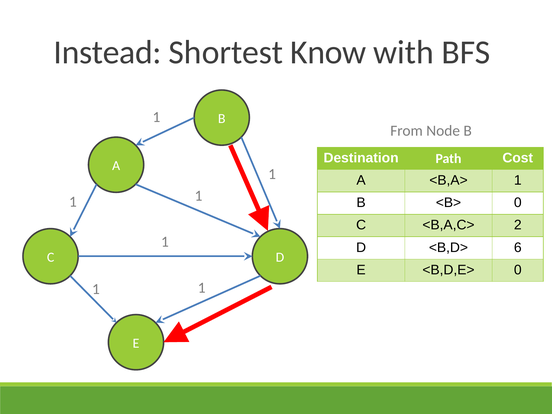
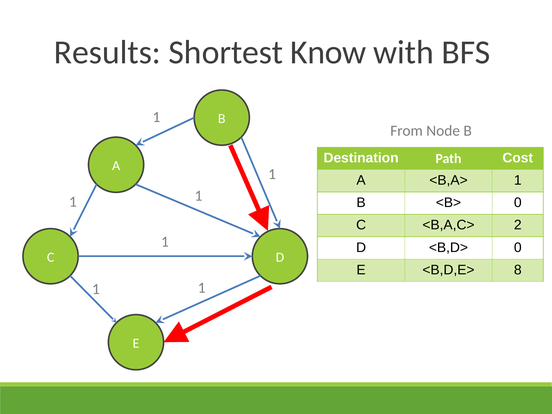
Instead: Instead -> Results (107, 52)
<B,D> 6: 6 -> 0 (518, 247)
<B,D,E> 0: 0 -> 8 (518, 270)
